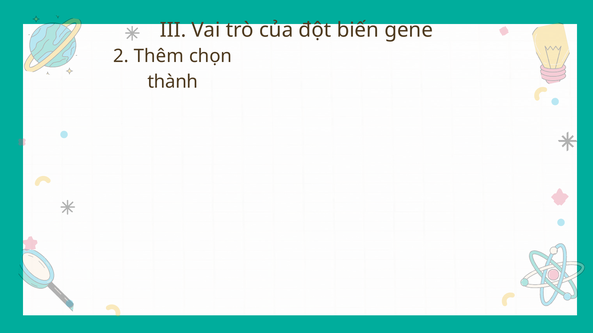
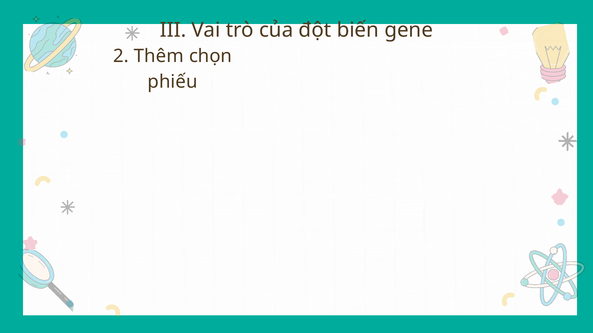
thành: thành -> phiếu (173, 82)
